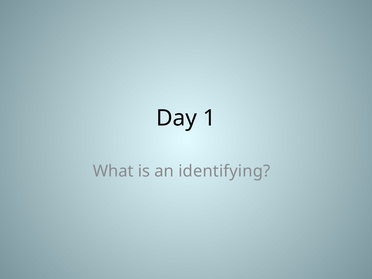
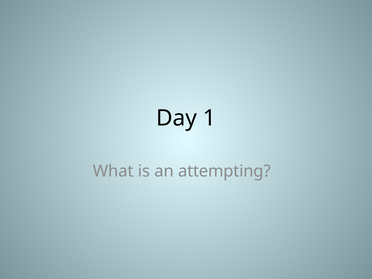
identifying: identifying -> attempting (224, 171)
